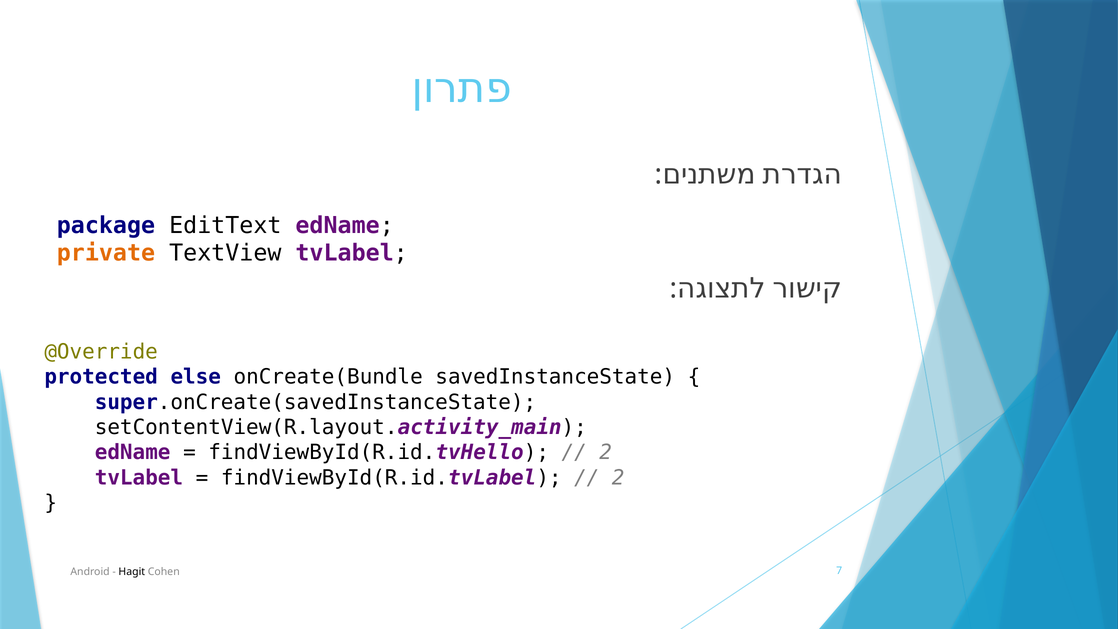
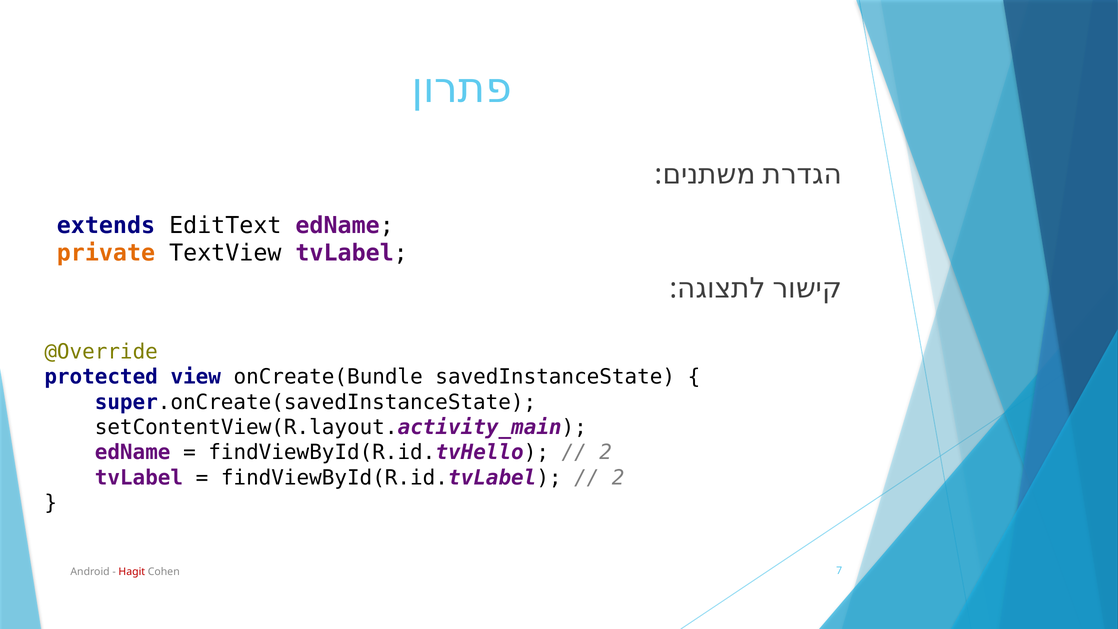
package: package -> extends (106, 225)
else: else -> view (196, 377)
Hagit colour: black -> red (132, 571)
